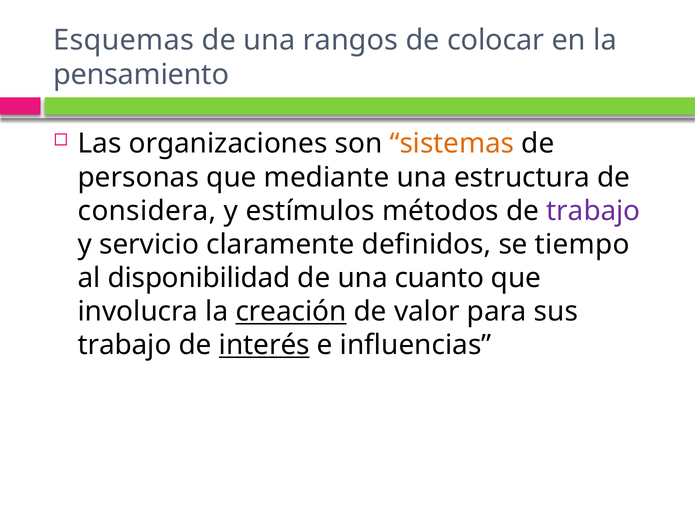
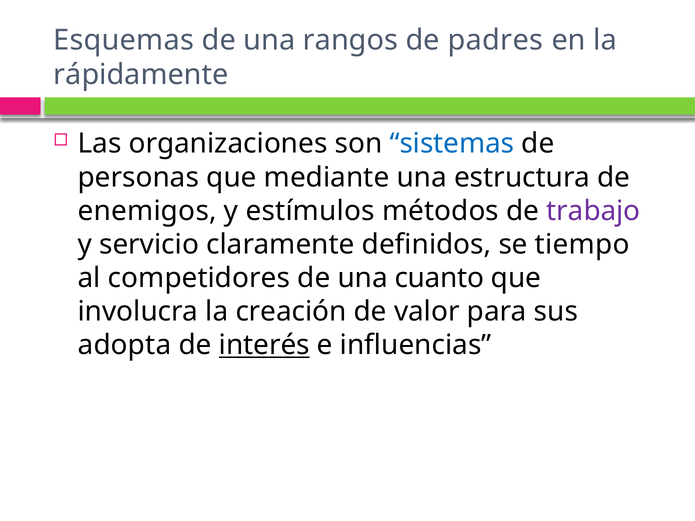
colocar: colocar -> padres (495, 40)
pensamiento: pensamiento -> rápidamente (141, 75)
sistemas colour: orange -> blue (452, 144)
considera: considera -> enemigos (147, 211)
disponibilidad: disponibilidad -> competidores (199, 278)
creación underline: present -> none (291, 312)
trabajo: trabajo -> adopta (124, 345)
